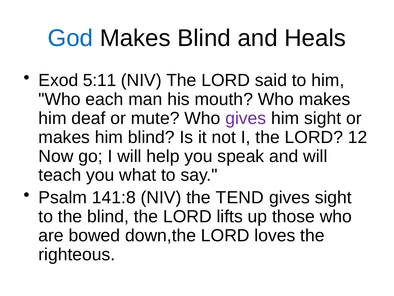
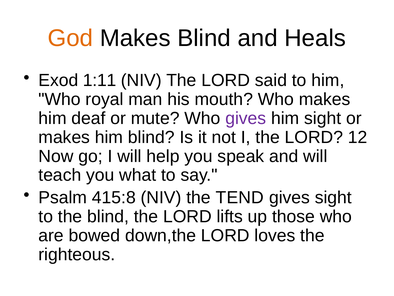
God colour: blue -> orange (70, 38)
5:11: 5:11 -> 1:11 (100, 80)
each: each -> royal (104, 99)
141:8: 141:8 -> 415:8 (114, 197)
